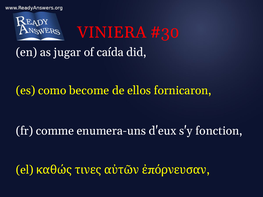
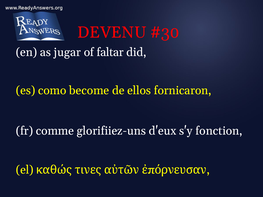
VINIERA: VINIERA -> DEVENU (112, 32)
caída: caída -> faltar (110, 52)
enumera-uns: enumera-uns -> glorifiiez-uns (111, 131)
